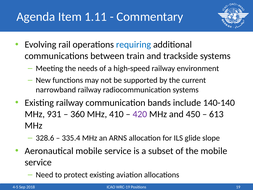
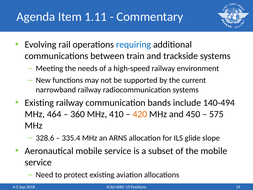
140-140: 140-140 -> 140-494 (219, 103)
931: 931 -> 464 (54, 114)
420 colour: purple -> orange (140, 114)
613: 613 -> 575 (216, 114)
